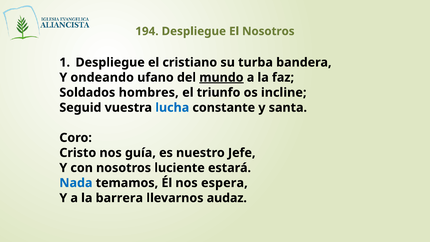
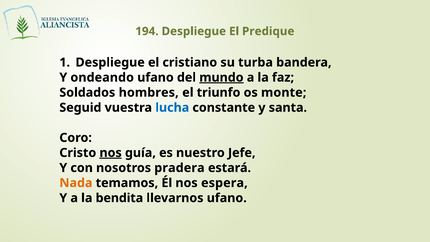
El Nosotros: Nosotros -> Predique (268, 31)
incline: incline -> monte (284, 92)
nos underline: none -> present (111, 153)
luciente: luciente -> pradera (179, 168)
Nada colour: blue -> orange (76, 183)
barrera: barrera -> bendita (119, 198)
llevarnos audaz: audaz -> ufano (227, 198)
